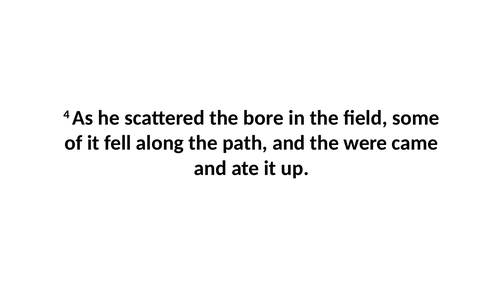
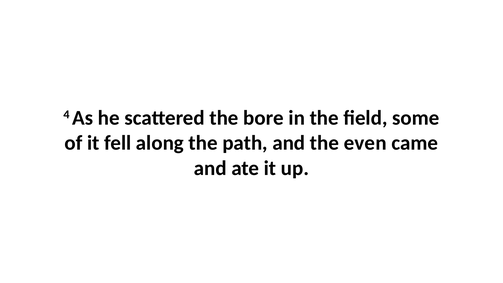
were: were -> even (365, 143)
